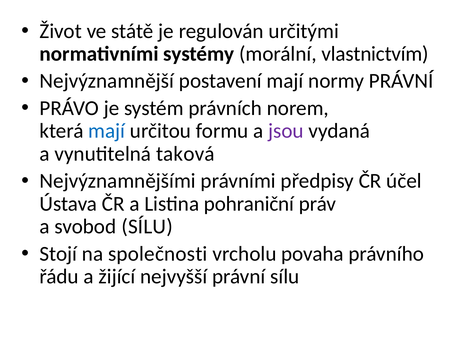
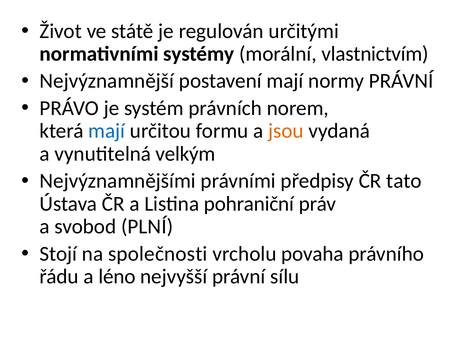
jsou colour: purple -> orange (286, 131)
taková: taková -> velkým (186, 154)
účel: účel -> tato (404, 181)
svobod SÍLU: SÍLU -> PLNÍ (147, 227)
žijící: žijící -> léno (117, 277)
